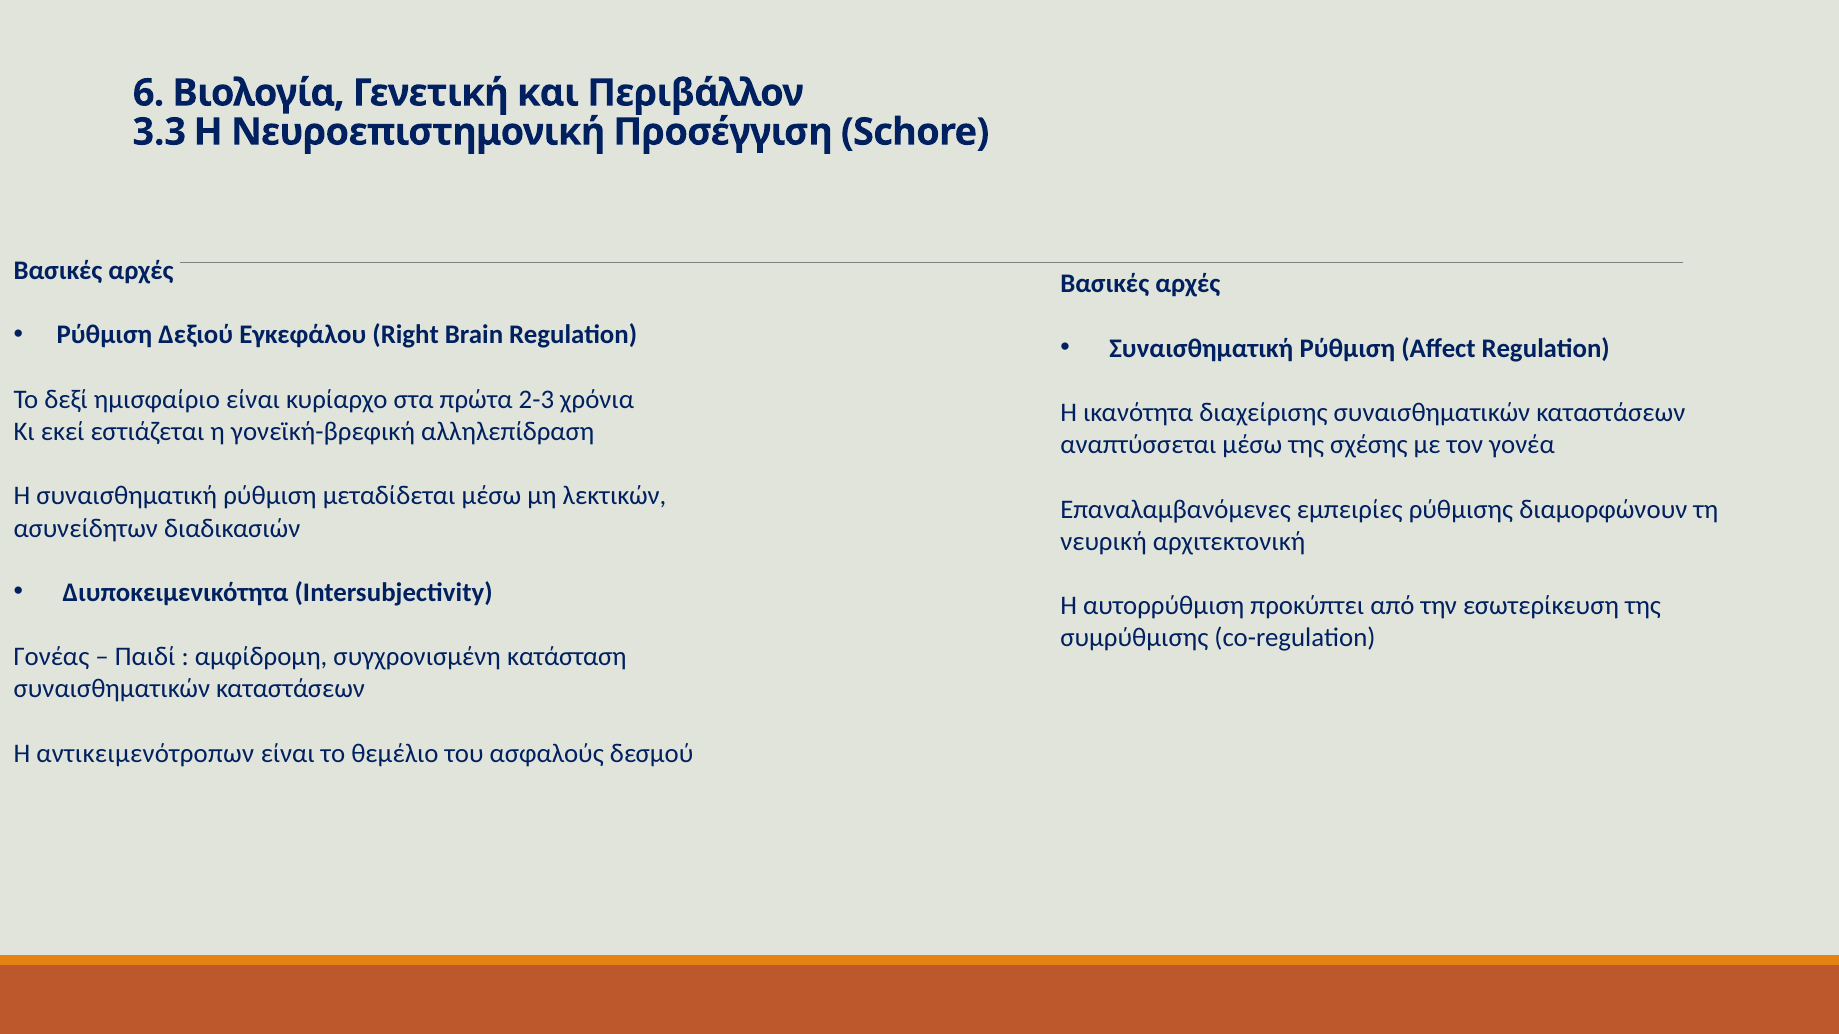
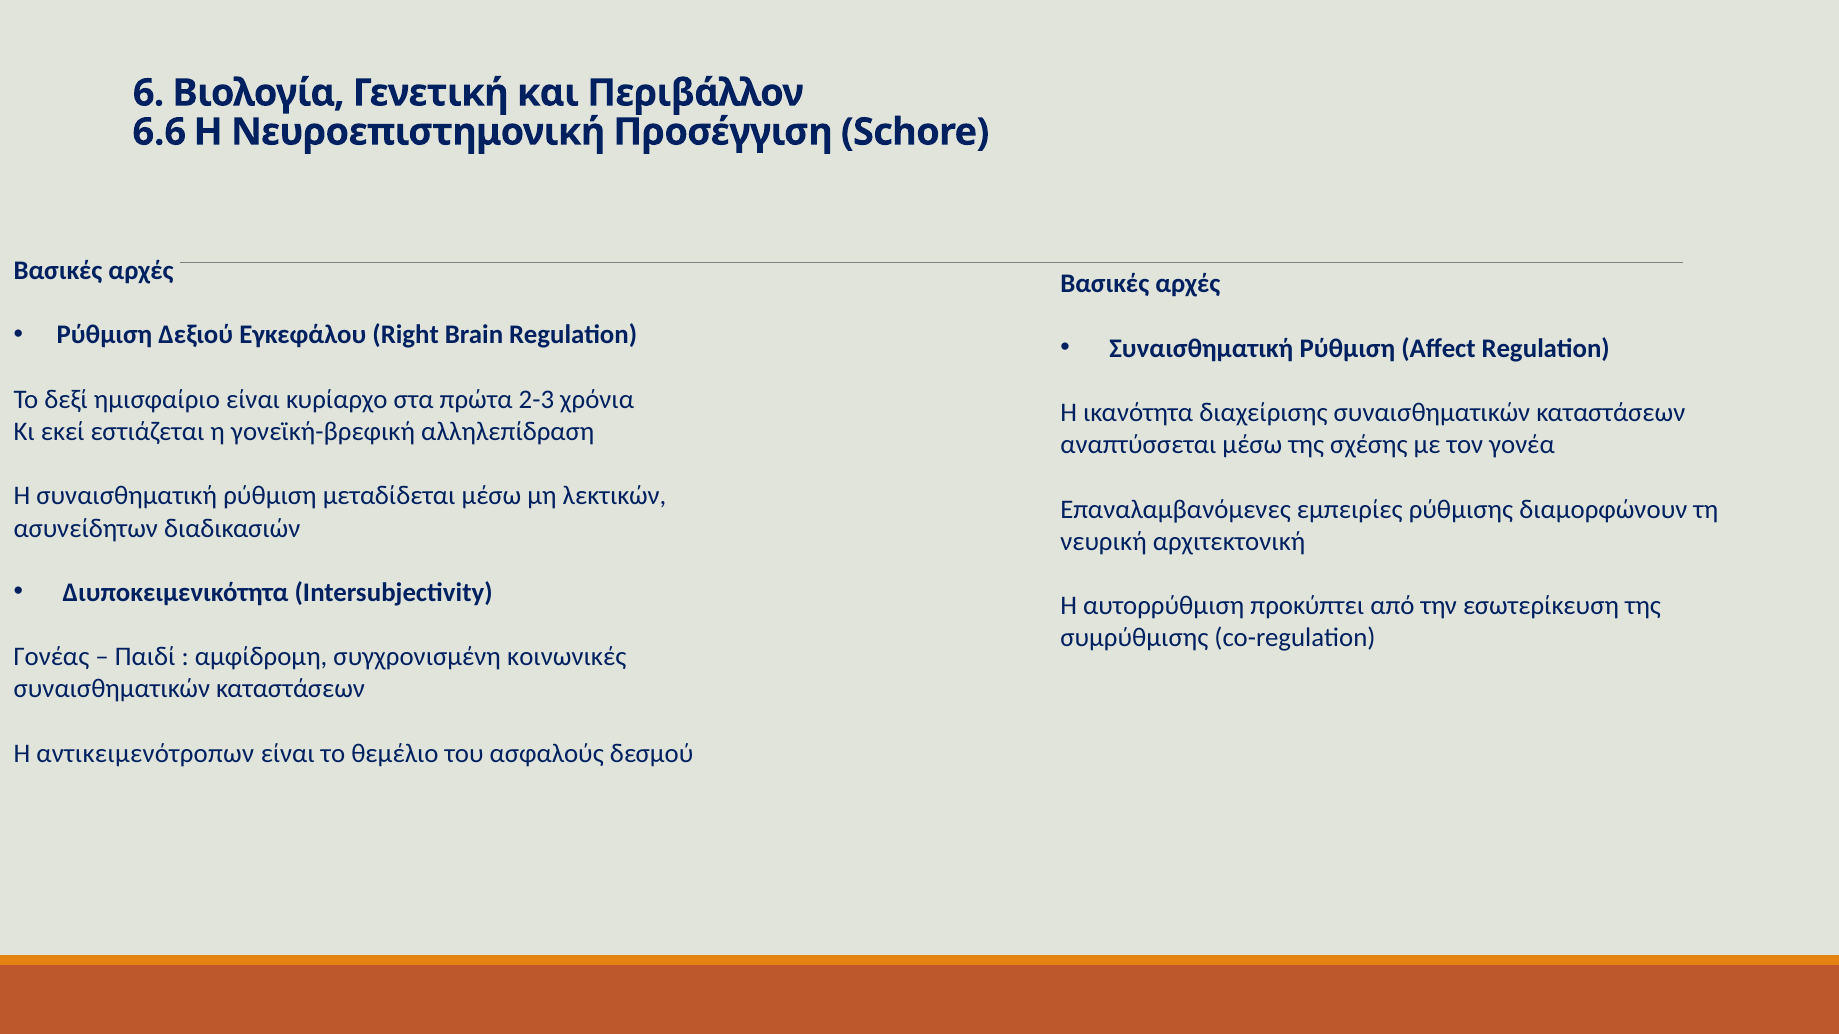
3.3: 3.3 -> 6.6 (159, 132)
κατάσταση: κατάσταση -> κοινωνικές (567, 657)
